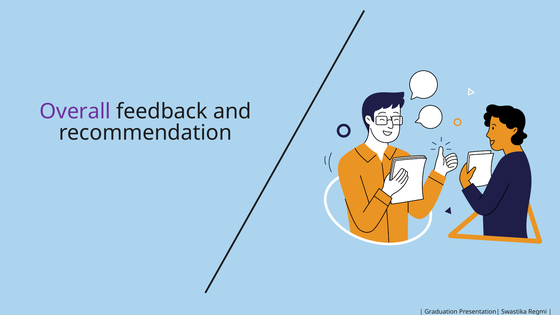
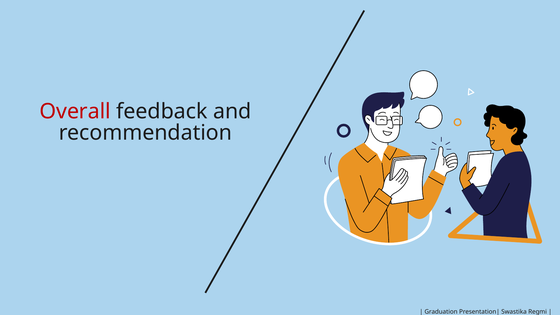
Overall colour: purple -> red (75, 112)
